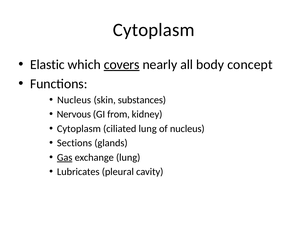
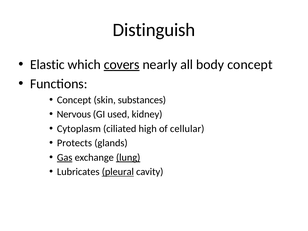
Cytoplasm: Cytoplasm -> Distinguish (154, 30)
Nucleus: Nucleus -> Concept (74, 100)
from: from -> used (118, 114)
ciliated lung: lung -> high (148, 129)
of nucleus: nucleus -> cellular (187, 129)
Sections: Sections -> Protects (74, 143)
lung underline: none -> present (128, 157)
pleural underline: none -> present (118, 172)
